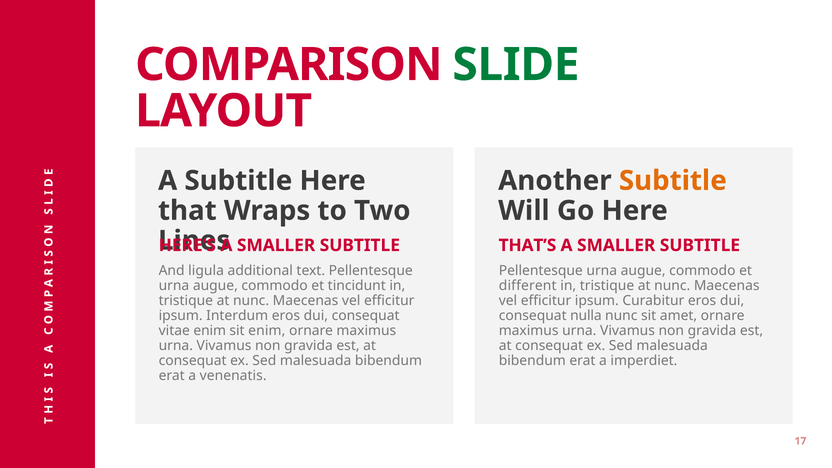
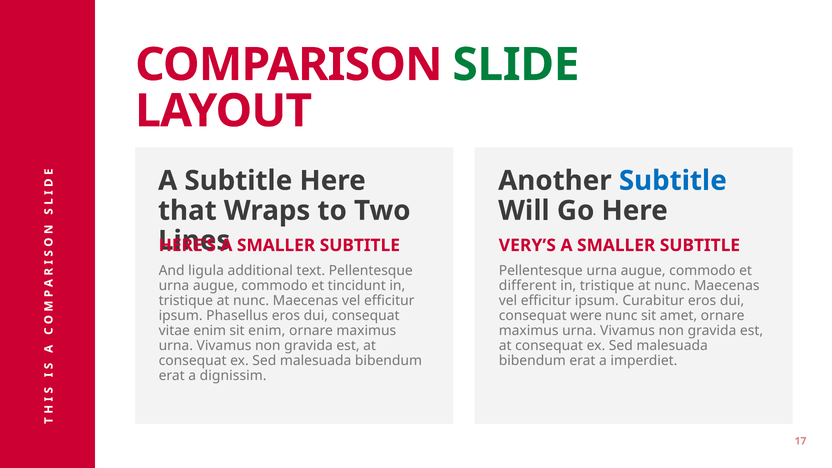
Subtitle colour: orange -> blue (673, 181)
THAT’S: THAT’S -> VERY’S (527, 245)
Interdum: Interdum -> Phasellus (237, 316)
nulla: nulla -> were (586, 316)
venenatis: venenatis -> dignissim (233, 376)
